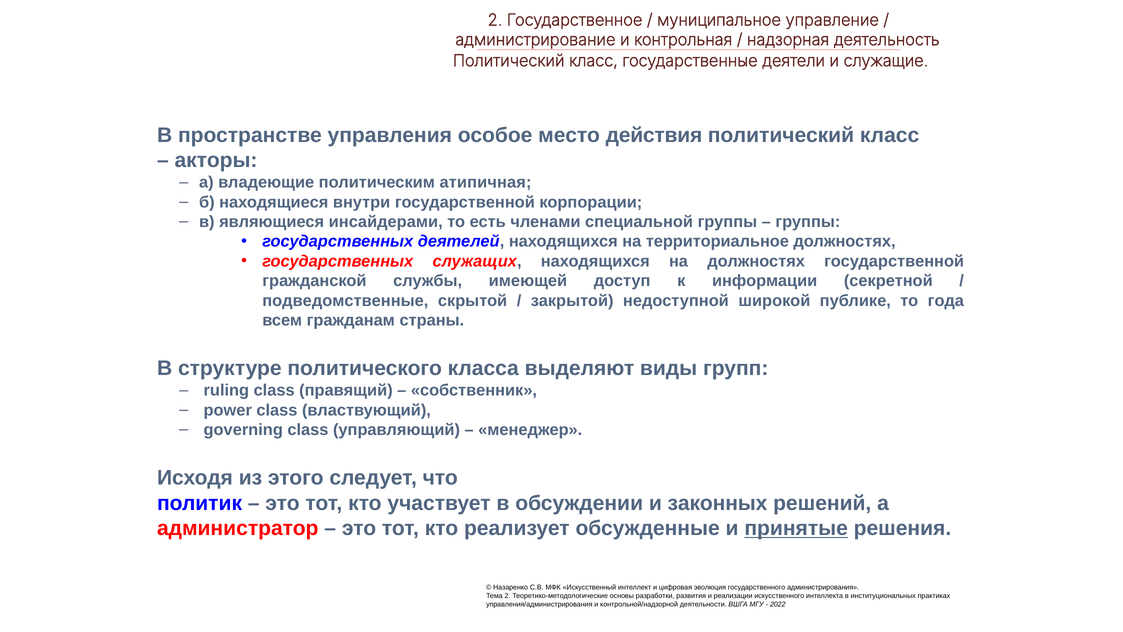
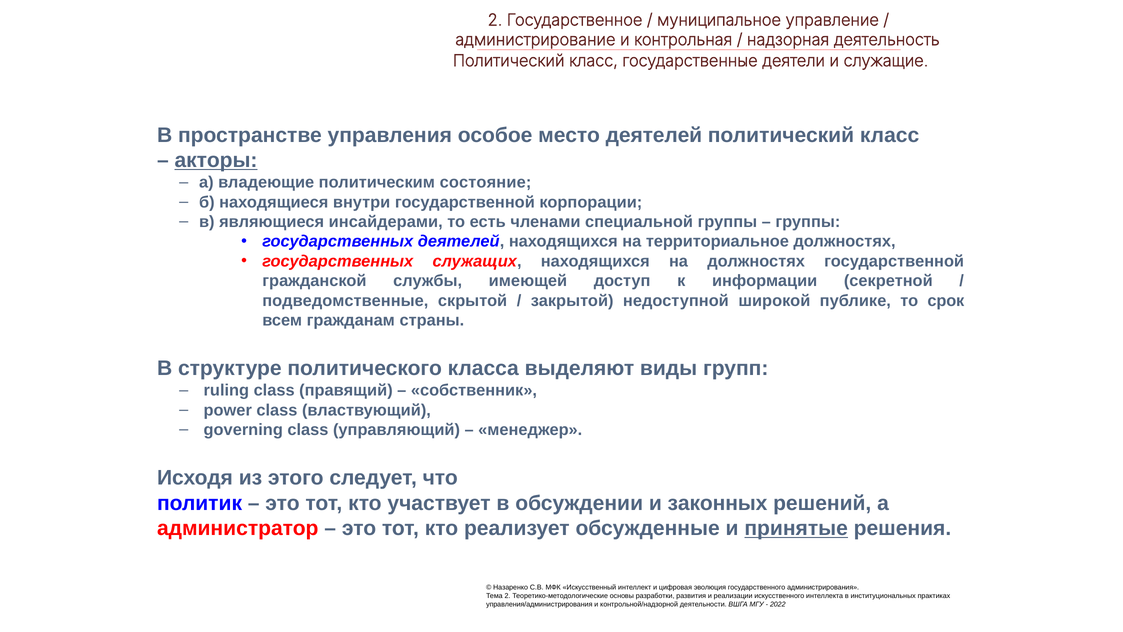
место действия: действия -> деятелей (654, 135)
акторы underline: none -> present (216, 160)
атипичная: атипичная -> состояние (485, 182)
года: года -> срок (946, 300)
